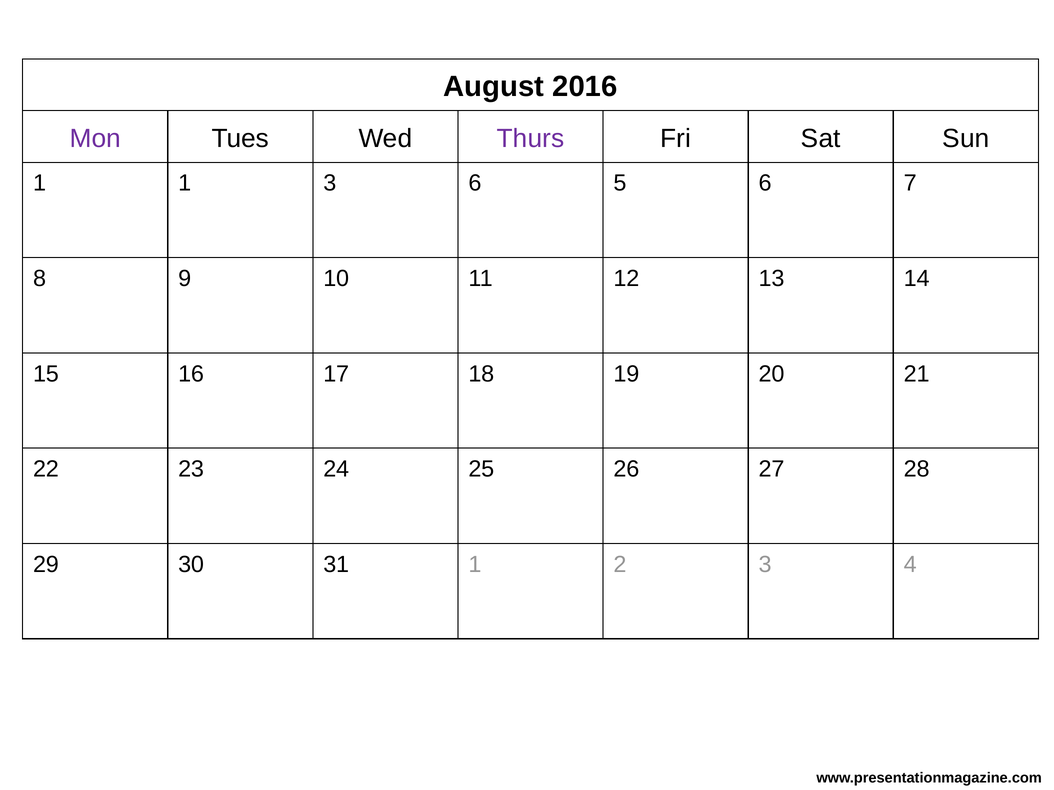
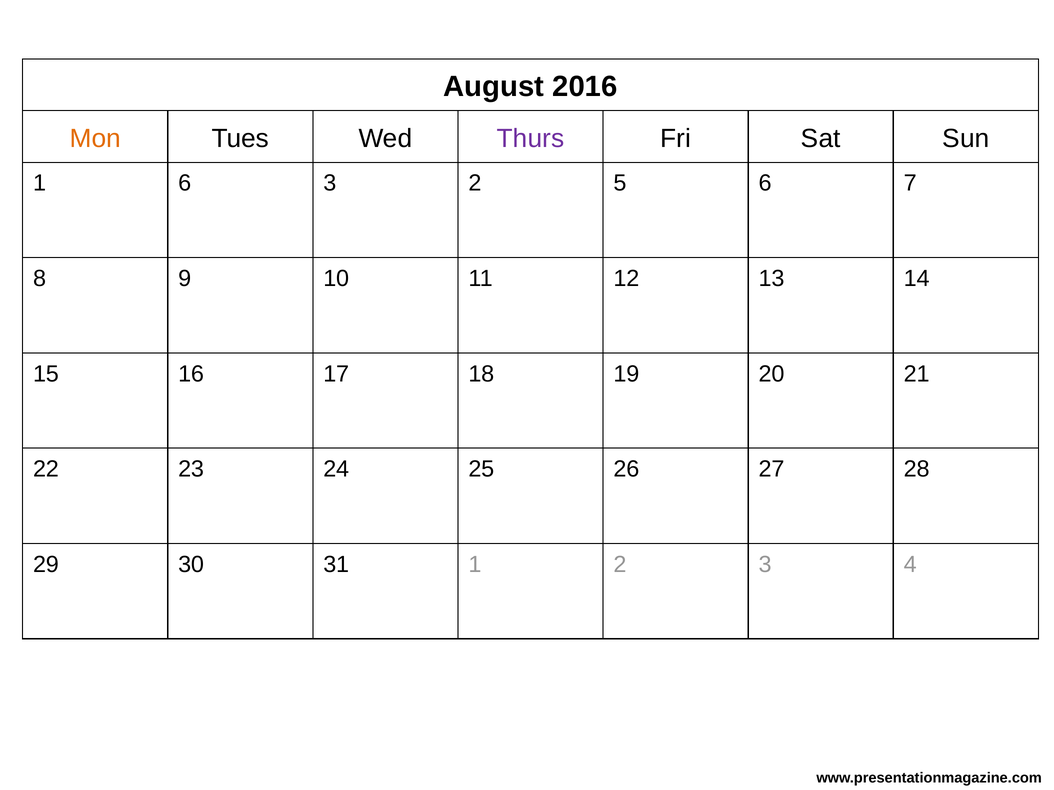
Mon colour: purple -> orange (95, 138)
1 1: 1 -> 6 (185, 183)
6: 6 -> 2 (475, 183)
